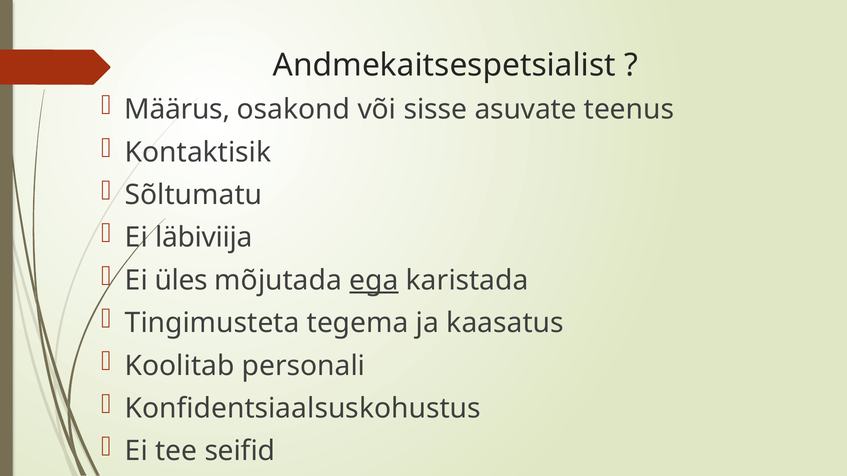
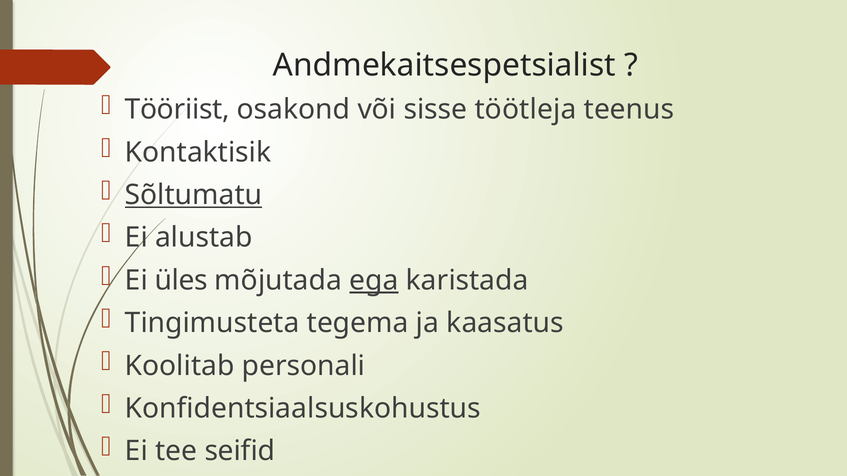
Määrus: Määrus -> Tööriist (177, 110)
asuvate: asuvate -> töötleja (526, 110)
Sõltumatu underline: none -> present (194, 195)
läbiviija: läbiviija -> alustab (204, 238)
